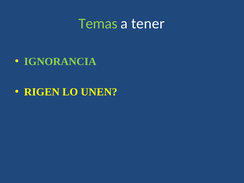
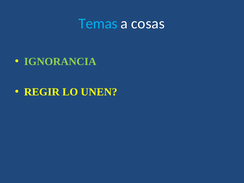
Temas colour: light green -> light blue (98, 24)
tener: tener -> cosas (148, 24)
RIGEN: RIGEN -> REGIR (42, 92)
